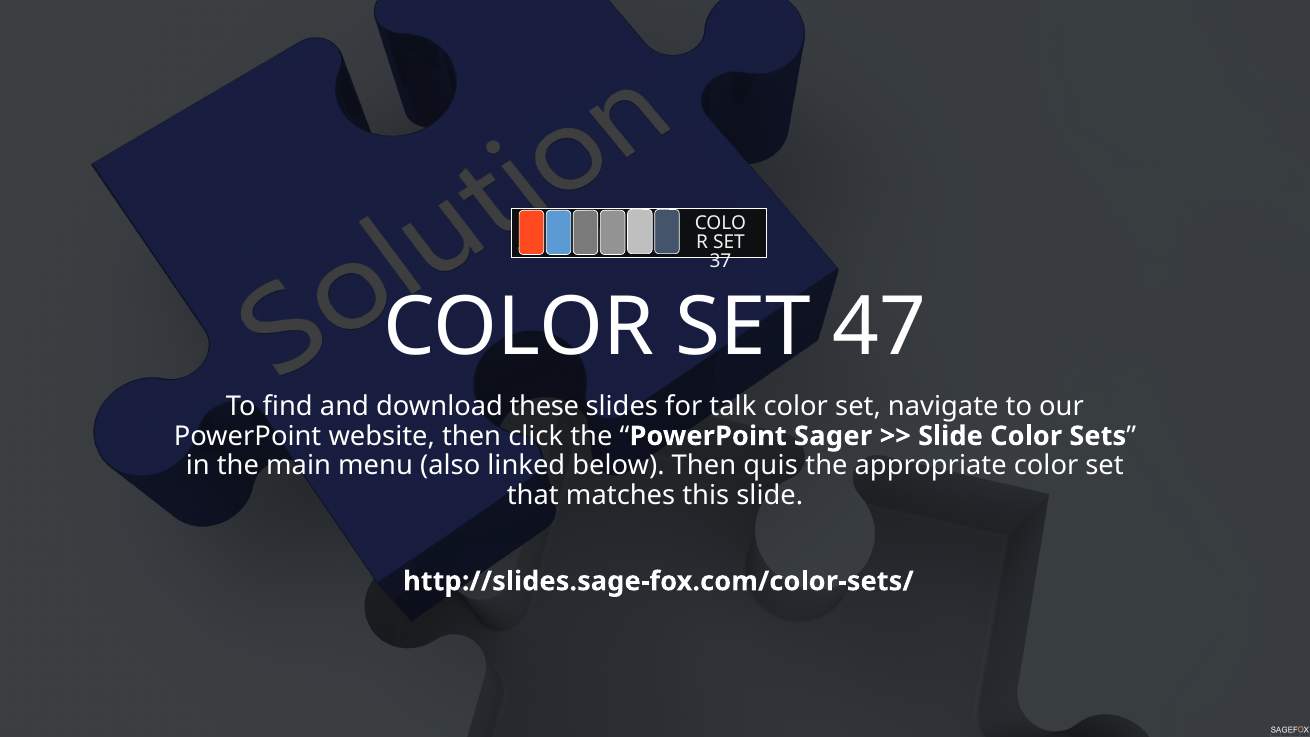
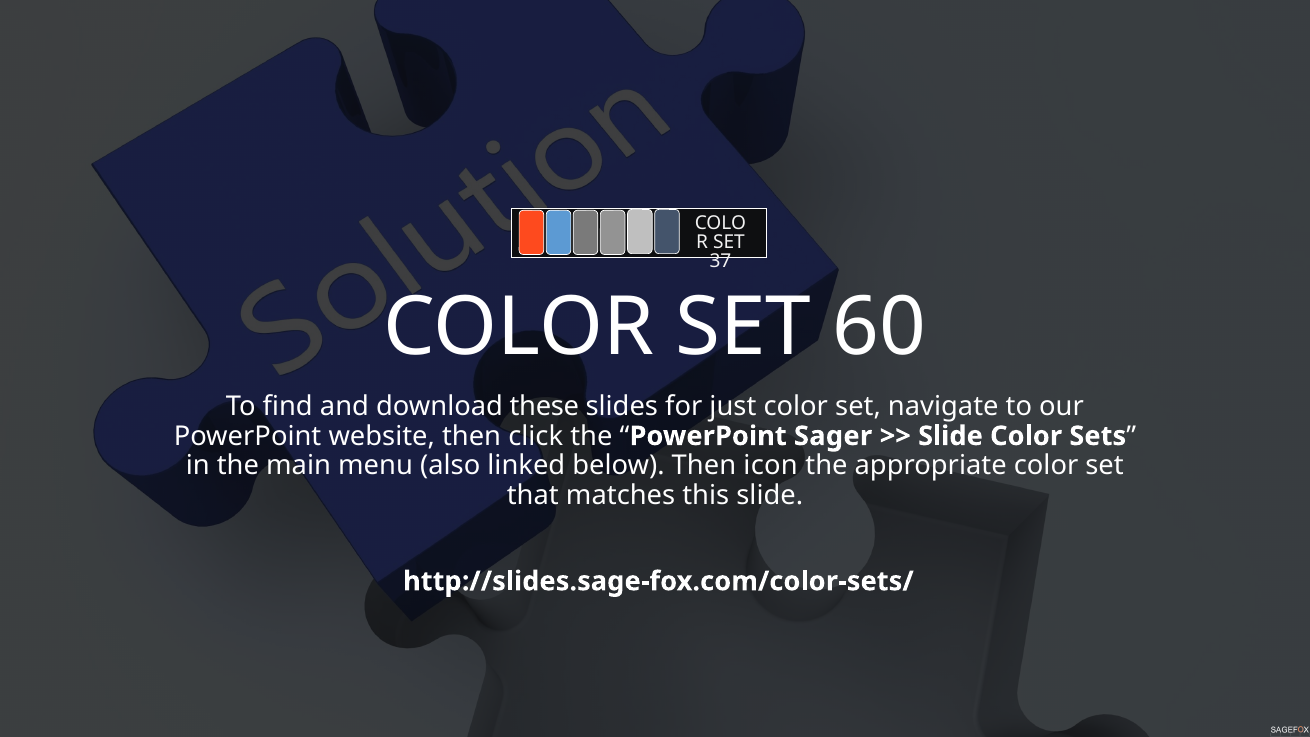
47: 47 -> 60 (879, 327)
talk: talk -> just (733, 407)
quis: quis -> icon (771, 465)
